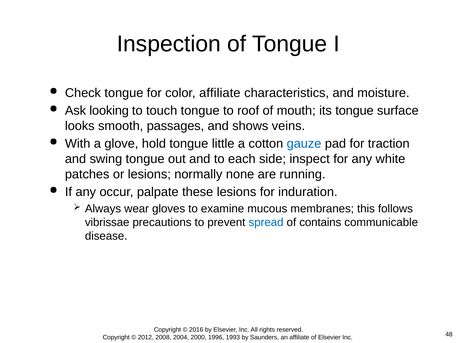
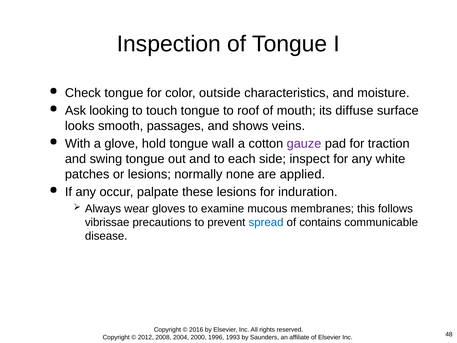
color affiliate: affiliate -> outside (220, 93)
its tongue: tongue -> diffuse (354, 111)
little: little -> wall (223, 144)
gauze colour: blue -> purple (304, 144)
running: running -> applied (302, 174)
